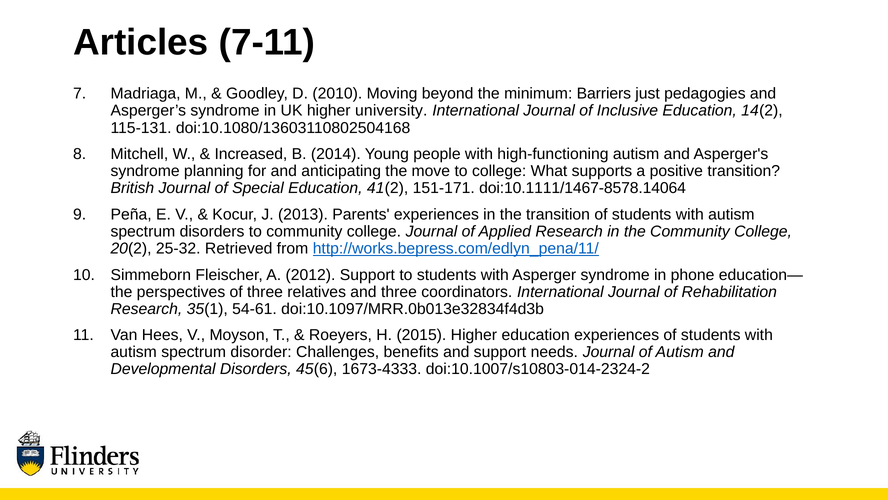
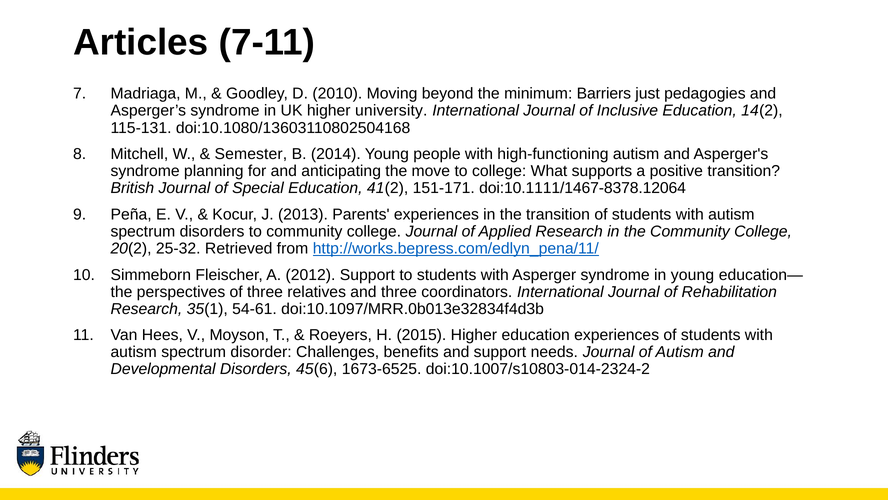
Increased: Increased -> Semester (251, 154)
doi:10.1111/1467-8578.14064: doi:10.1111/1467-8578.14064 -> doi:10.1111/1467-8378.12064 (583, 188)
in phone: phone -> young (692, 275)
1673-4333: 1673-4333 -> 1673-6525 (382, 369)
